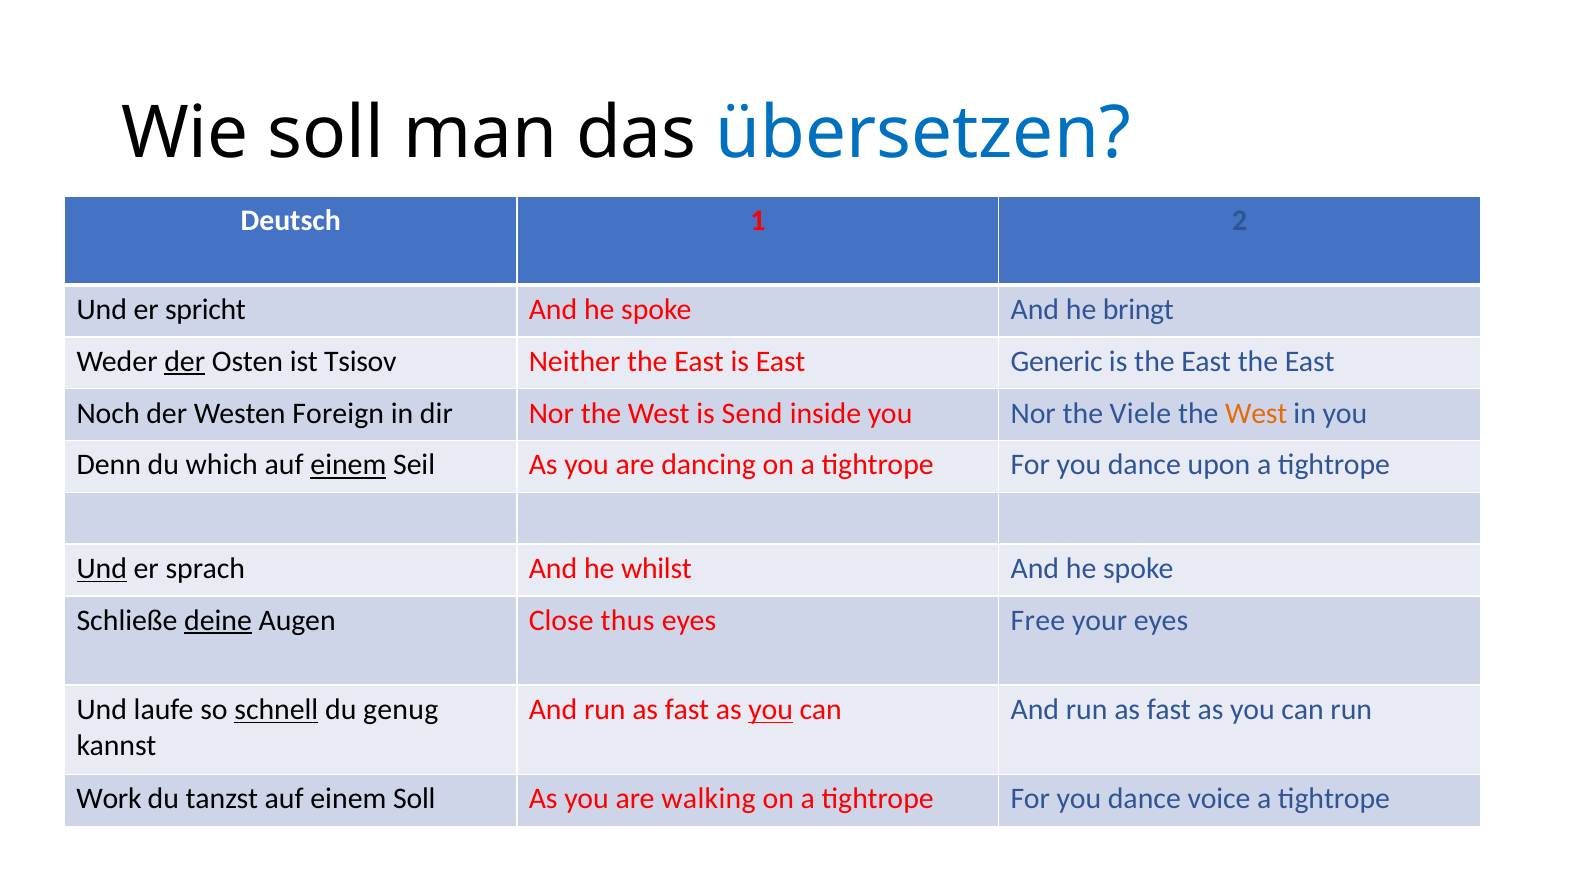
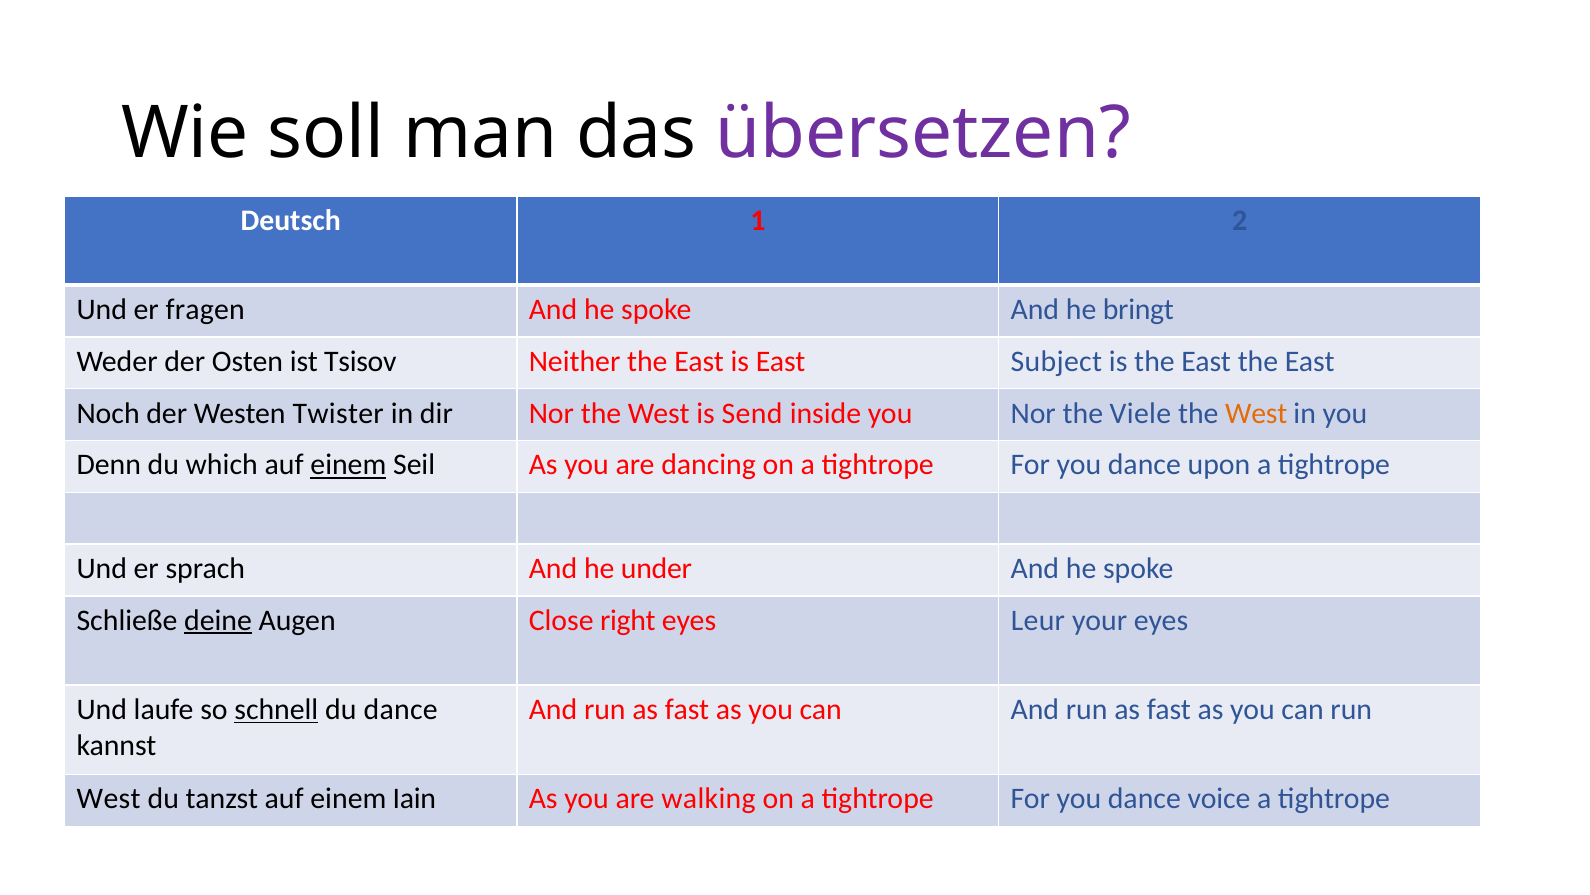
übersetzen colour: blue -> purple (923, 134)
spricht: spricht -> fragen (205, 310)
der underline: present -> none (185, 361)
Generic: Generic -> Subject (1056, 361)
Foreign: Foreign -> Twister (338, 413)
Und underline: present -> none (102, 568)
whilst: whilst -> under (656, 568)
thus: thus -> right (628, 620)
Free: Free -> Leur (1038, 620)
du genug: genug -> dance (401, 709)
you underline: present -> none (771, 709)
Work: Work -> West (109, 799)
einem Soll: Soll -> Iain (414, 799)
